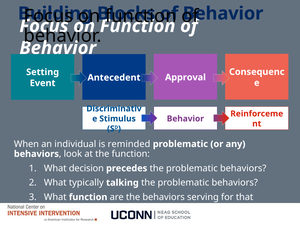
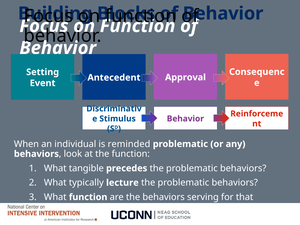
decision: decision -> tangible (86, 168)
talking: talking -> lecture (122, 183)
